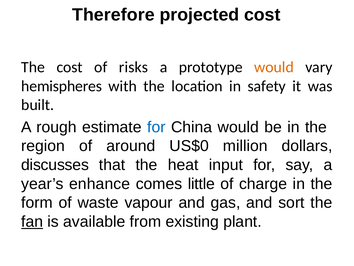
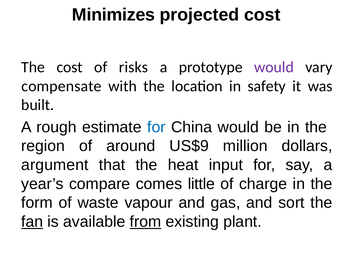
Therefore: Therefore -> Minimizes (114, 15)
would colour: orange -> purple (274, 67)
hemispheres: hemispheres -> compensate (61, 86)
US$0: US$0 -> US$9 (189, 146)
discusses: discusses -> argument (55, 165)
enhance: enhance -> compare (100, 183)
from underline: none -> present (145, 221)
